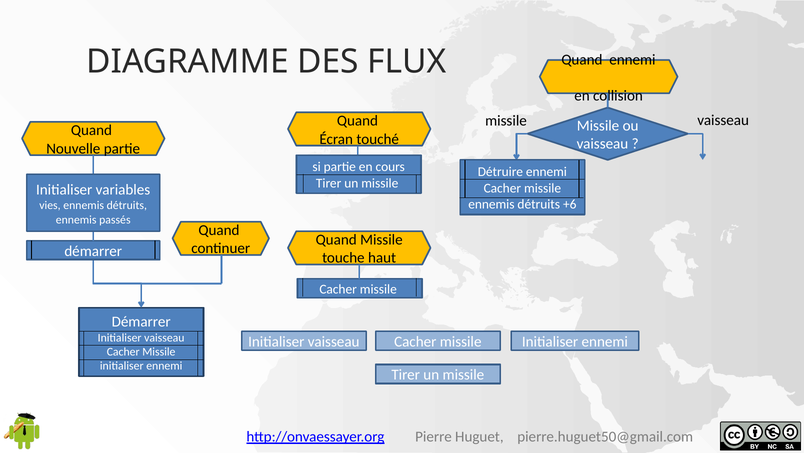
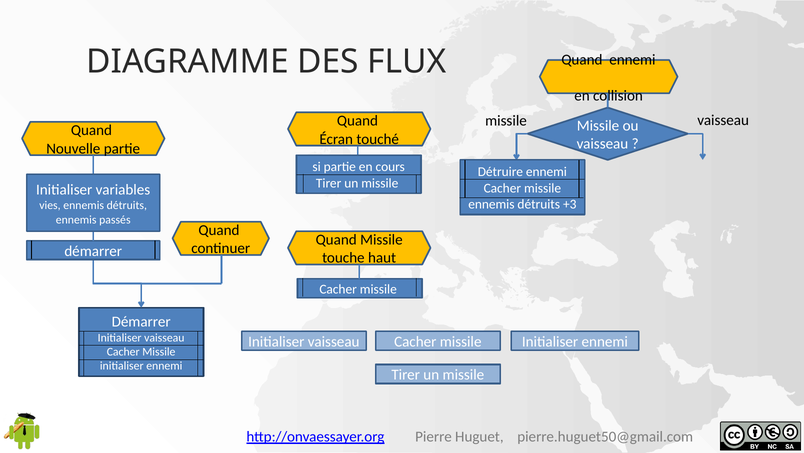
+6: +6 -> +3 (570, 204)
